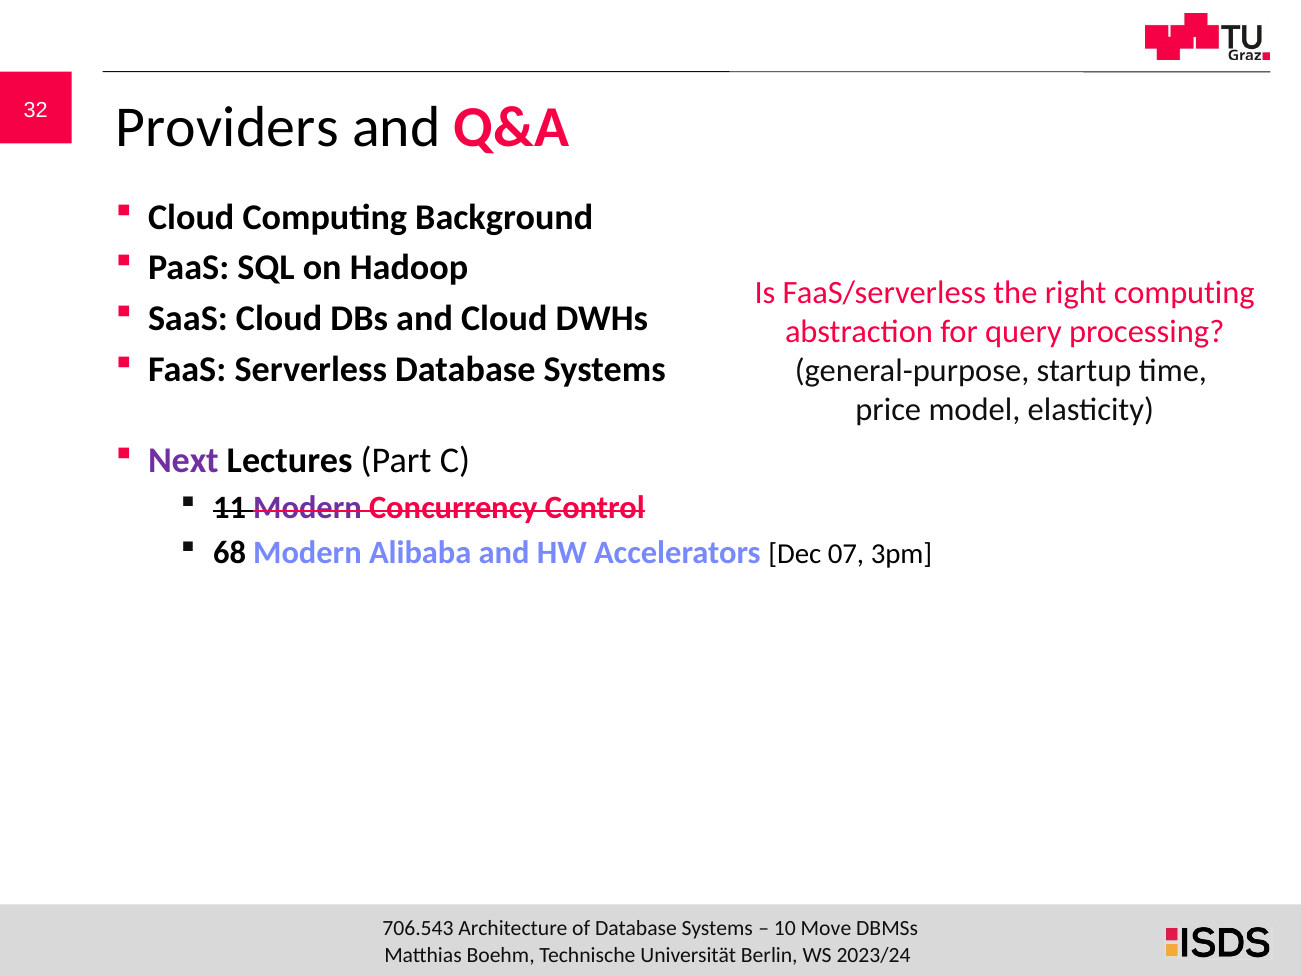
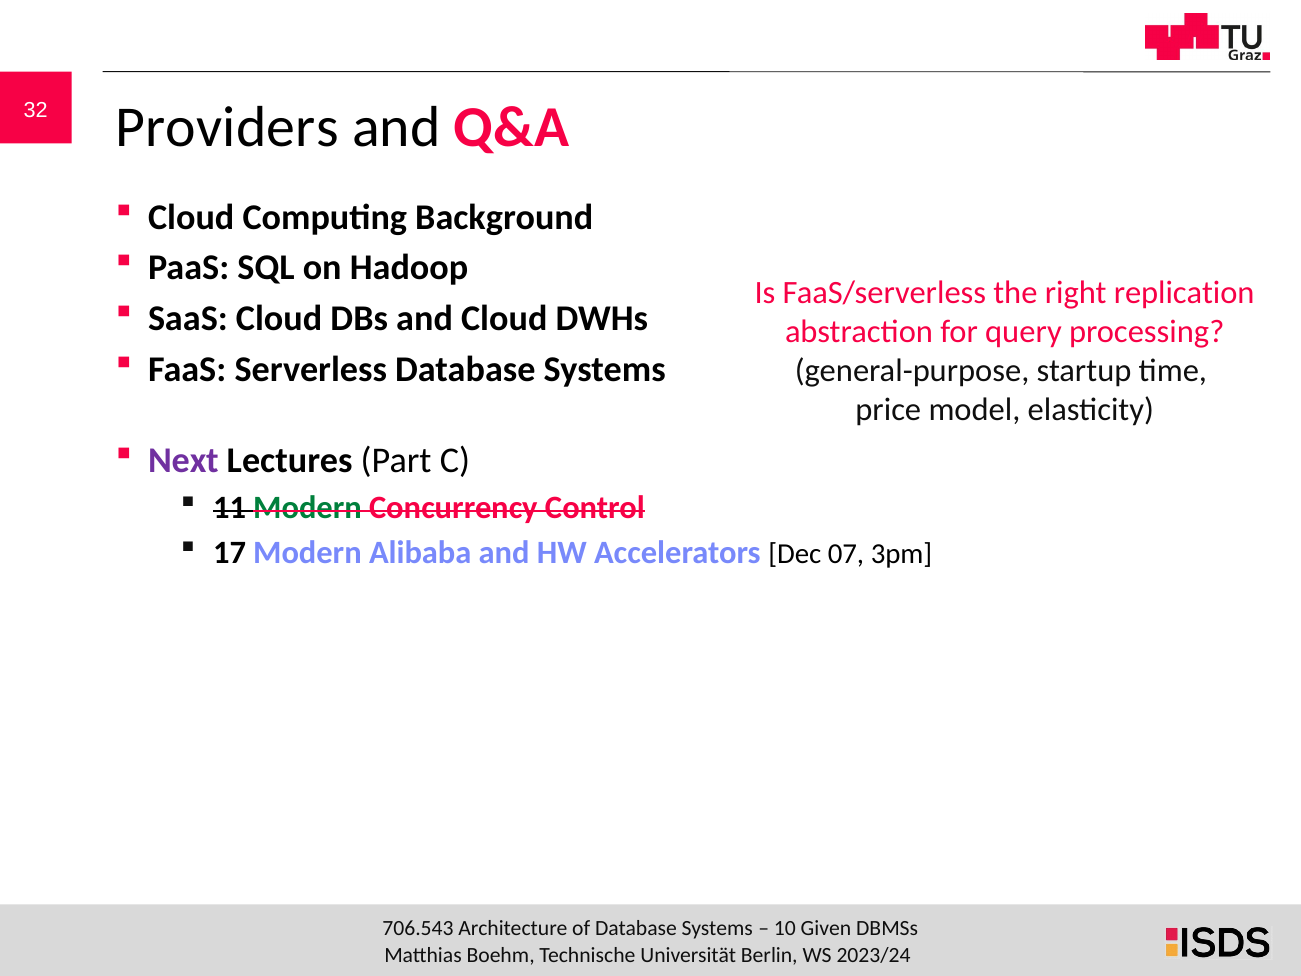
right computing: computing -> replication (1184, 293)
Modern colour: purple -> green (308, 508)
68: 68 -> 17 (230, 553)
Move: Move -> Given (826, 929)
